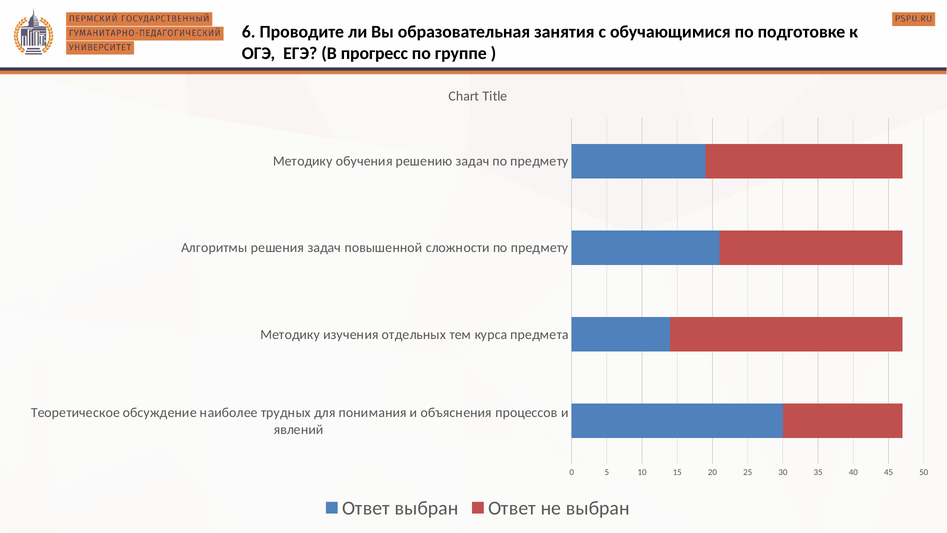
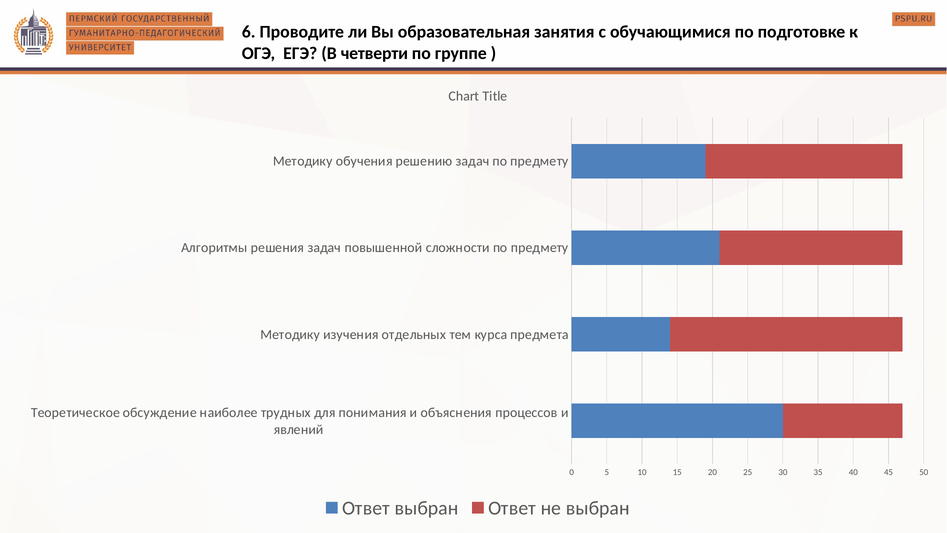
прогресс: прогресс -> четверти (374, 53)
